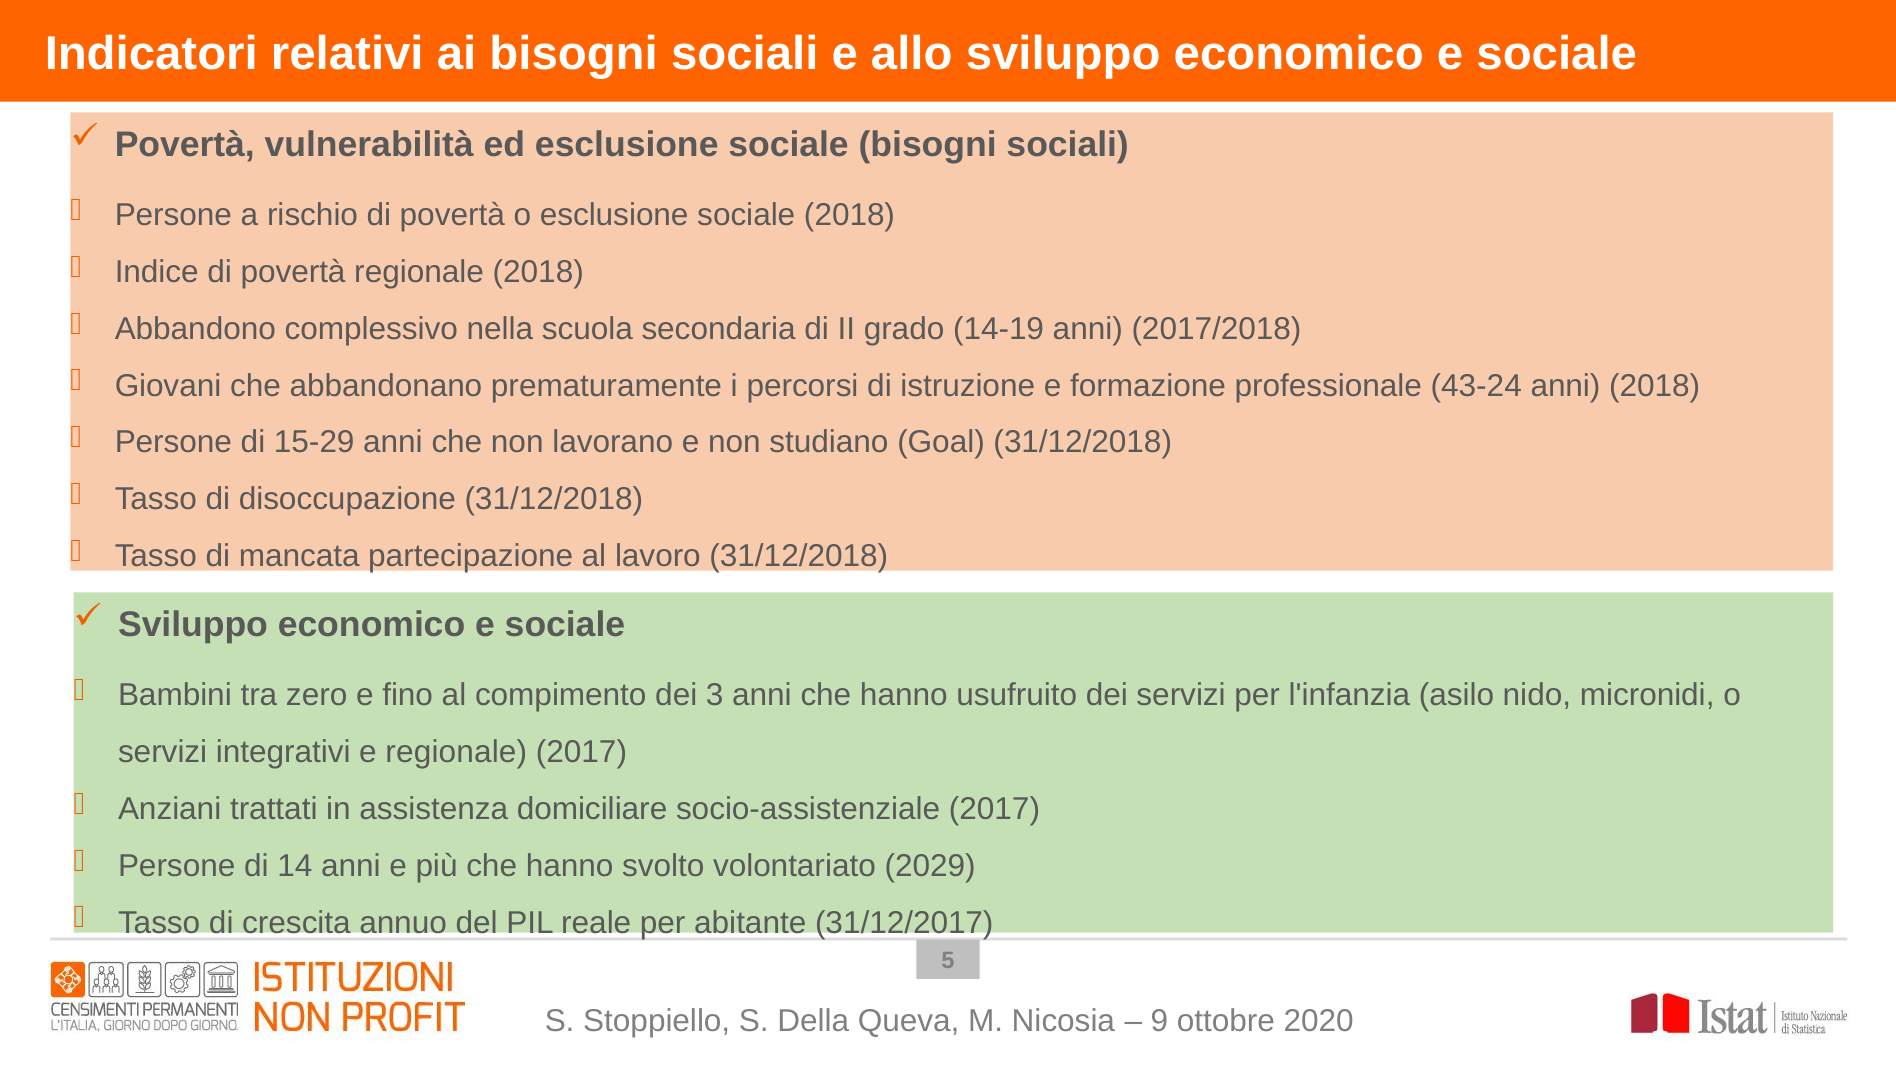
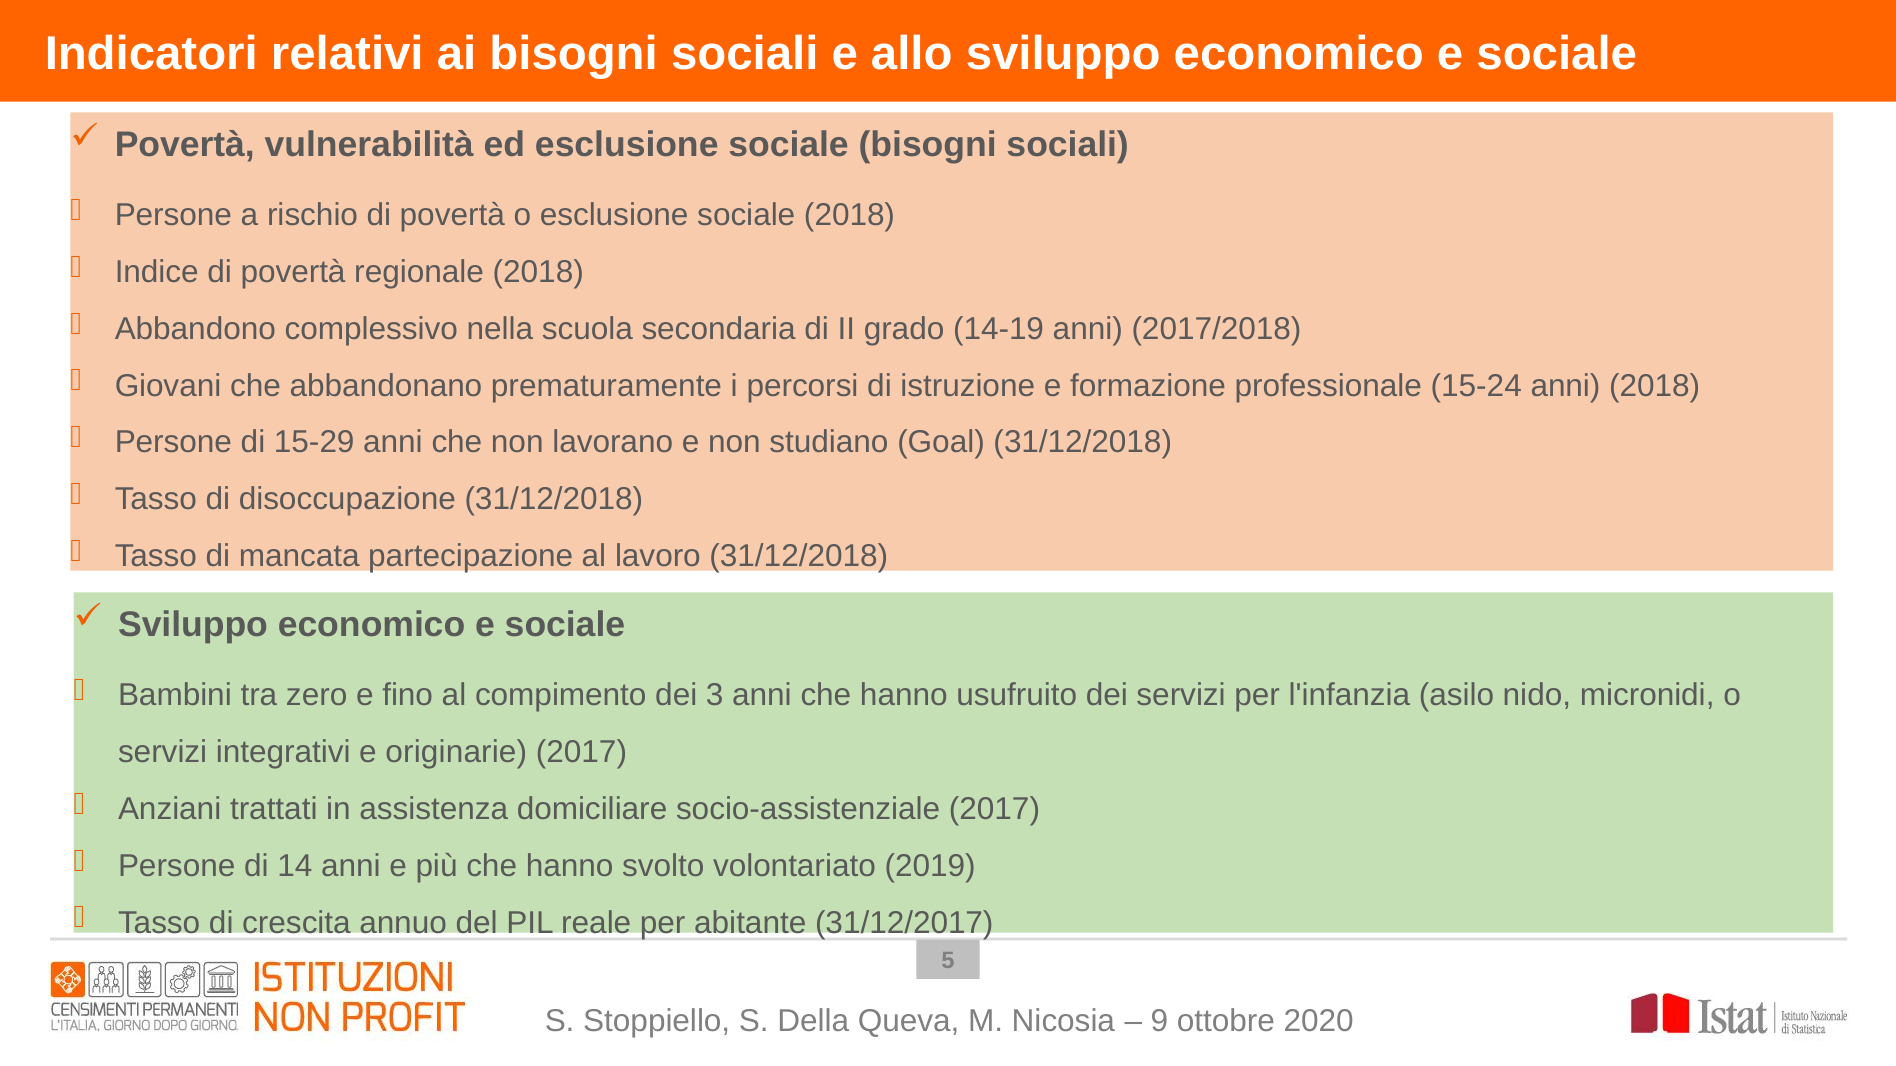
43-24: 43-24 -> 15-24 (1476, 386)
e regionale: regionale -> originarie (456, 753)
2029: 2029 -> 2019 (930, 866)
